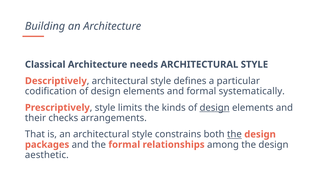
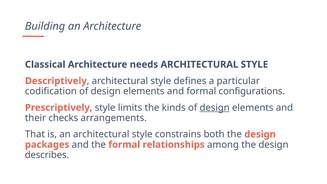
systematically: systematically -> configurations (252, 91)
the underline: present -> none (234, 134)
aesthetic: aesthetic -> describes (47, 155)
